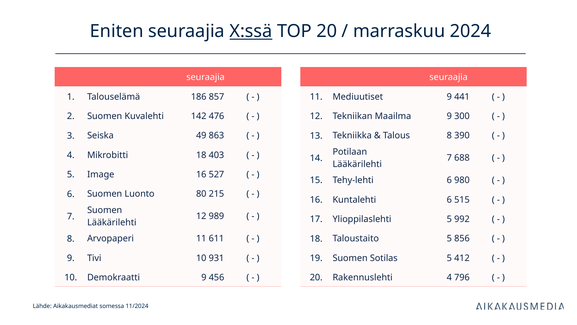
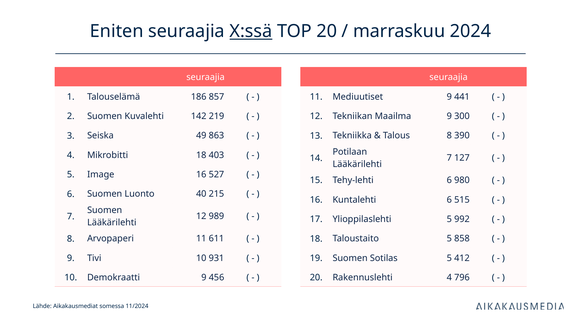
476: 476 -> 219 (216, 116)
688: 688 -> 127 (462, 158)
80: 80 -> 40 (201, 194)
856: 856 -> 858 (462, 238)
